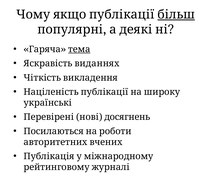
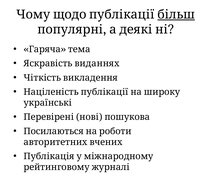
якщо: якщо -> щодо (70, 15)
тема underline: present -> none (79, 49)
досягнень: досягнень -> пошукова (127, 117)
